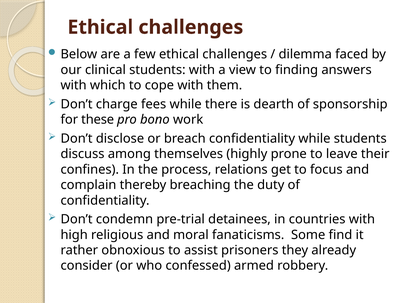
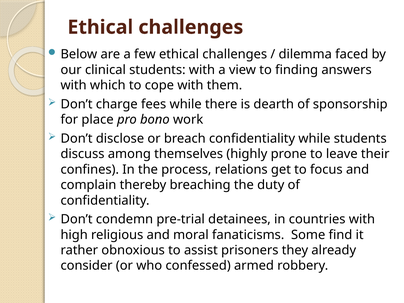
these: these -> place (98, 120)
